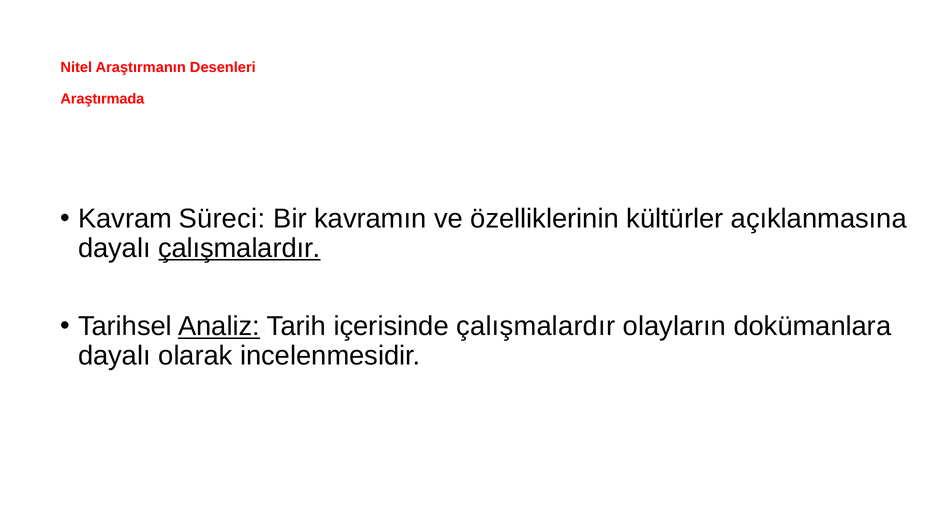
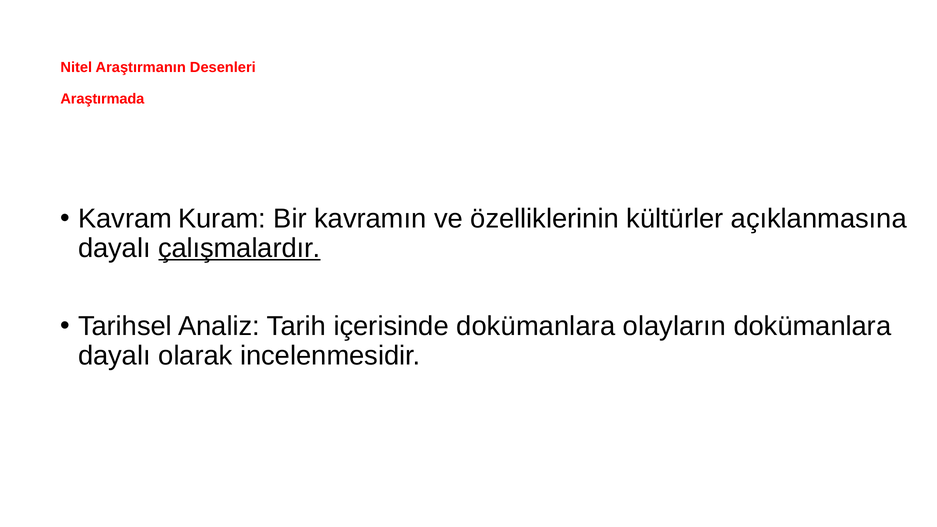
Süreci: Süreci -> Kuram (222, 219)
Analiz underline: present -> none (219, 326)
içerisinde çalışmalardır: çalışmalardır -> dokümanlara (536, 326)
